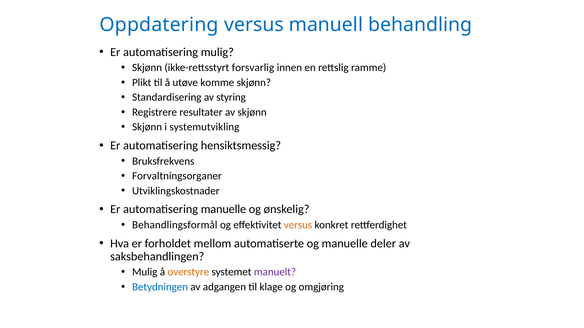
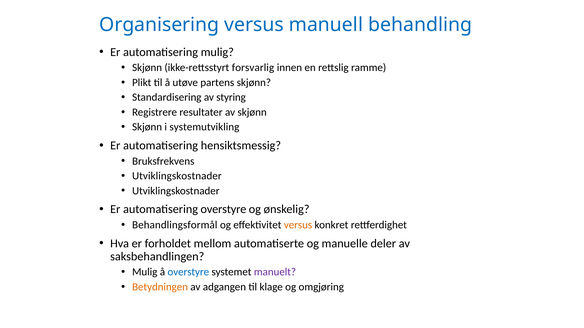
Oppdatering: Oppdatering -> Organisering (159, 25)
komme: komme -> partens (217, 83)
Forvaltningsorganer: Forvaltningsorganer -> Utviklingskostnader (177, 176)
automatisering manuelle: manuelle -> overstyre (223, 210)
overstyre colour: orange -> blue (188, 272)
Betydningen colour: blue -> orange (160, 287)
